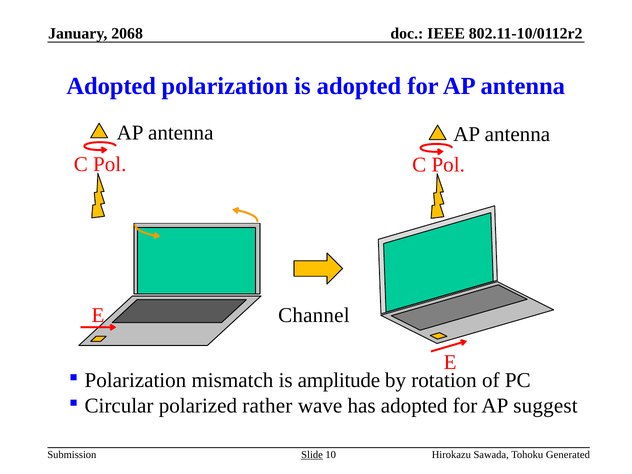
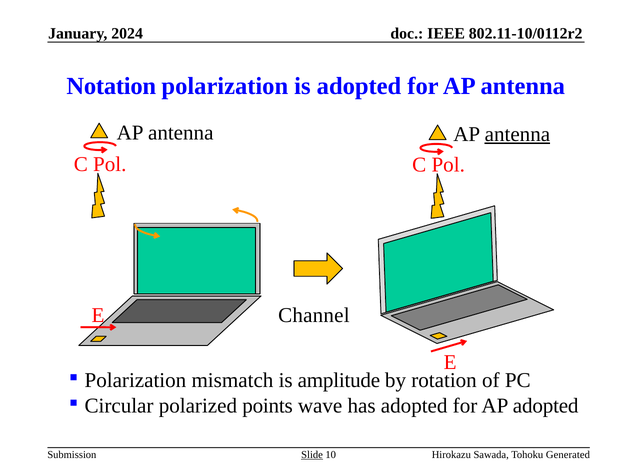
2068: 2068 -> 2024 (127, 34)
Adopted: Adopted -> Notation (111, 86)
antenna underline: none -> present (517, 134)
rather: rather -> points (268, 406)
AP suggest: suggest -> adopted (546, 406)
